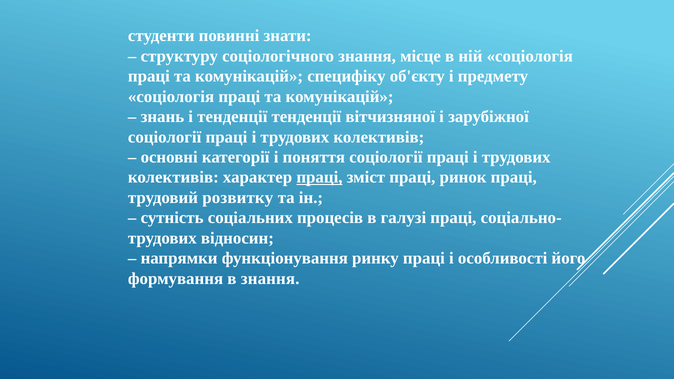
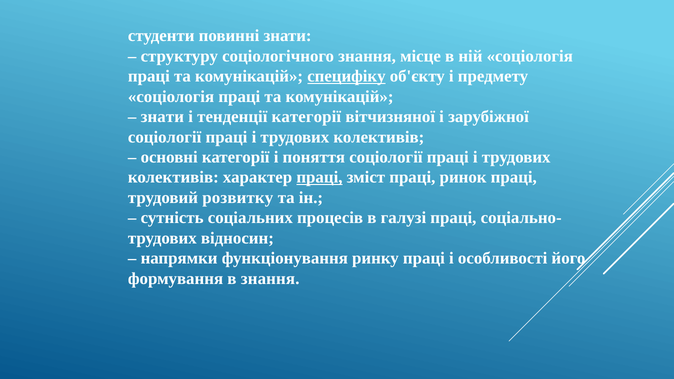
специфіку underline: none -> present (346, 76)
знань: знань -> знати (162, 117)
тенденції тенденції: тенденції -> категорії (306, 117)
